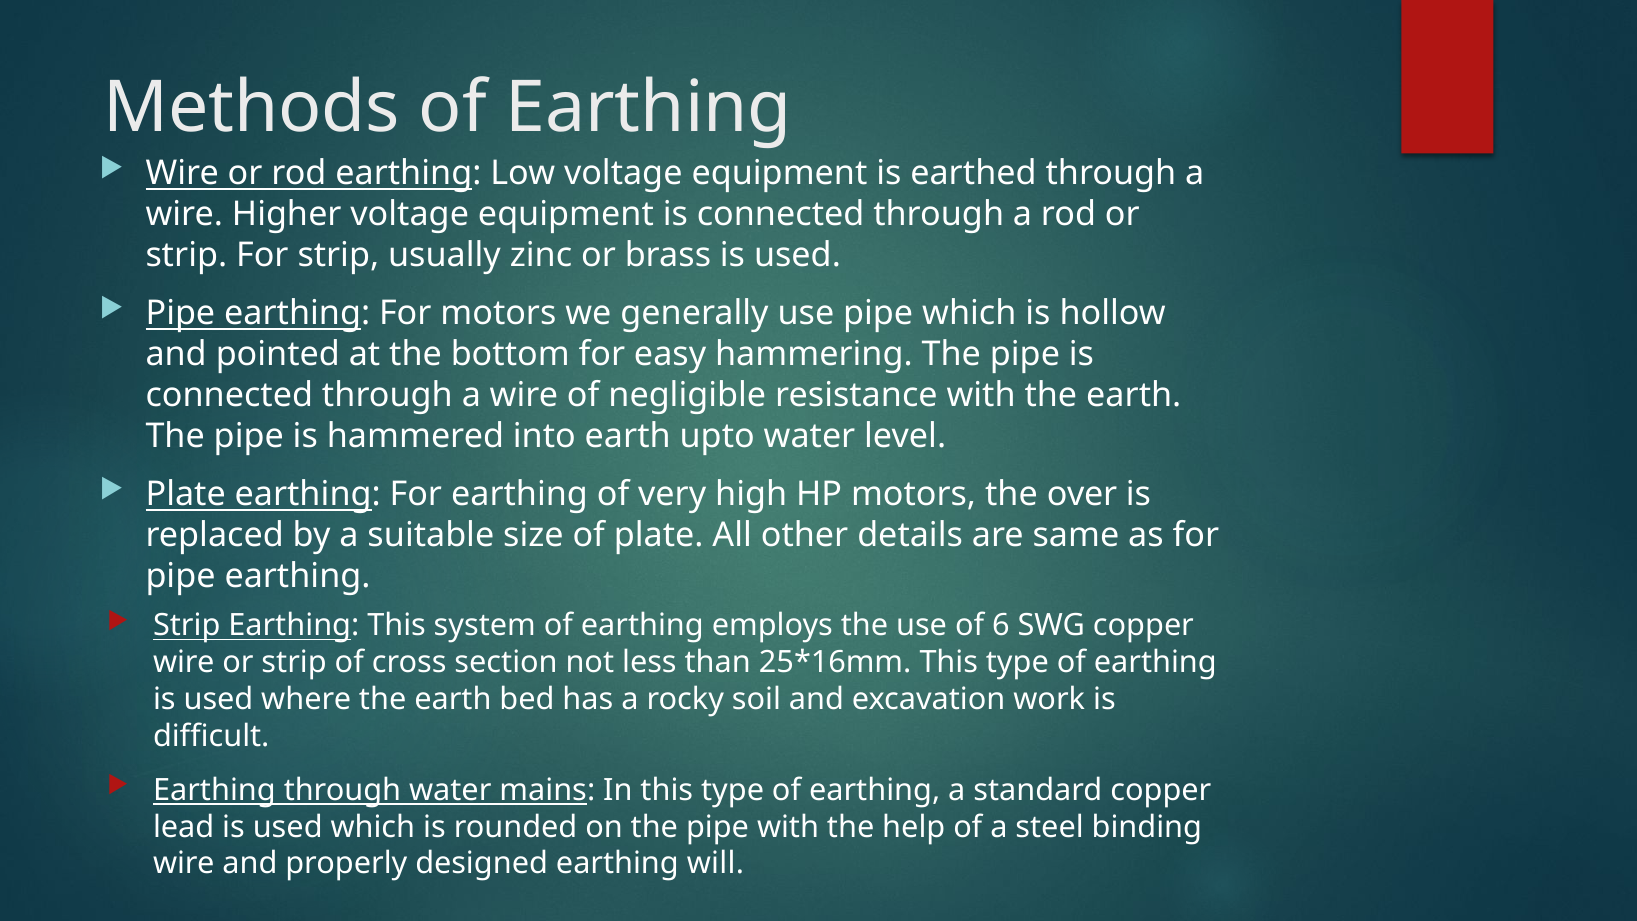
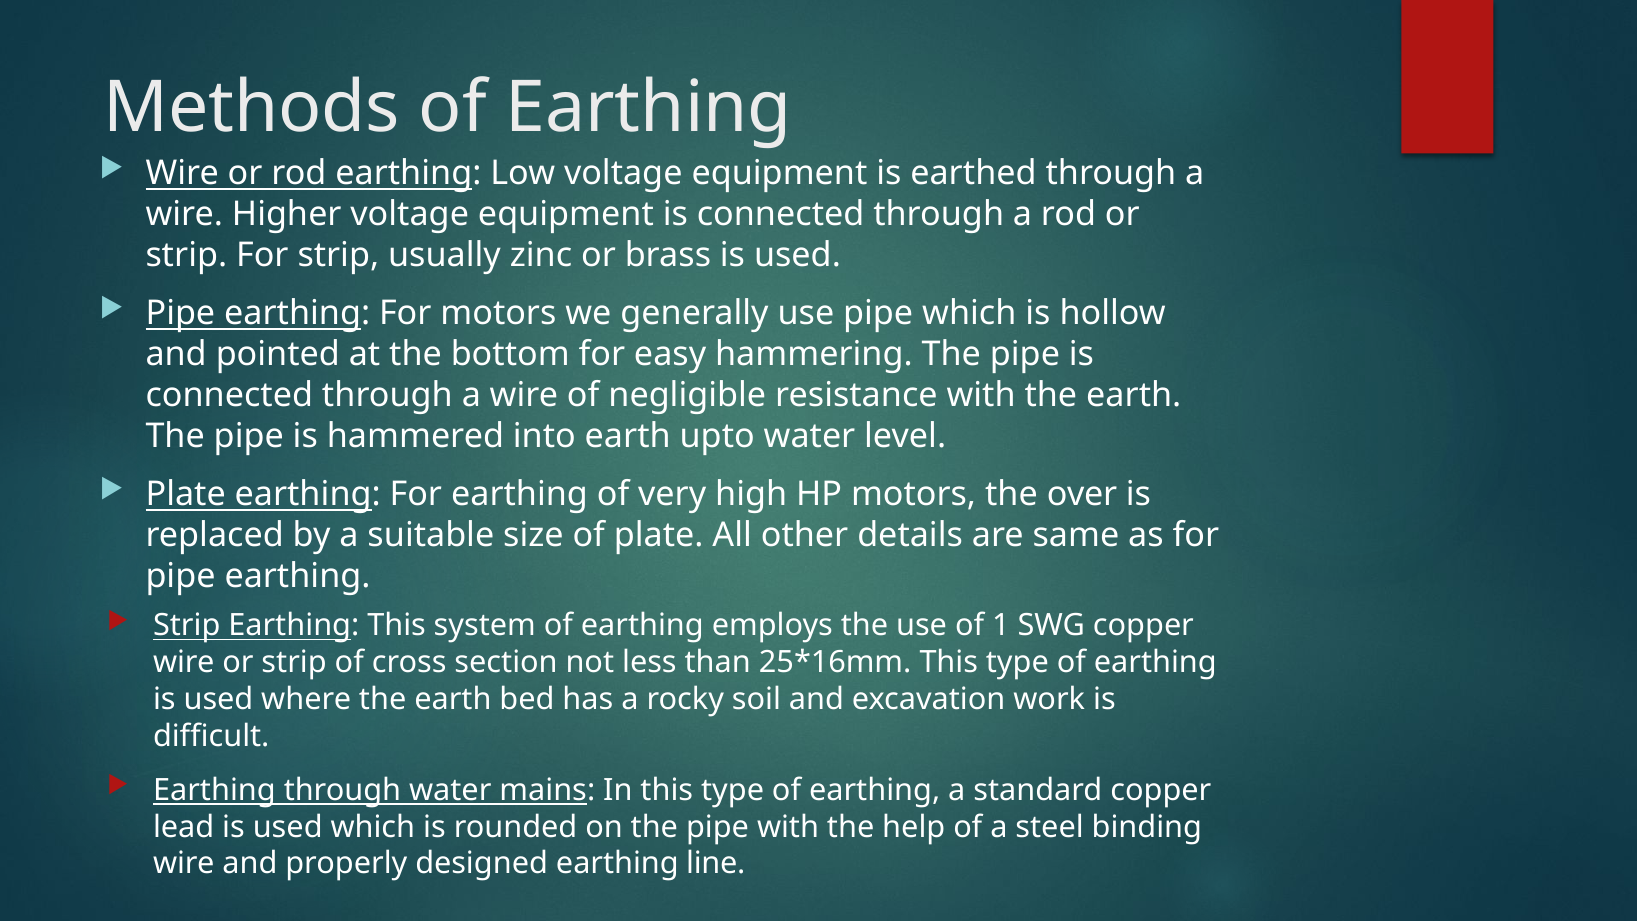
6: 6 -> 1 (1001, 626)
will: will -> line (716, 864)
